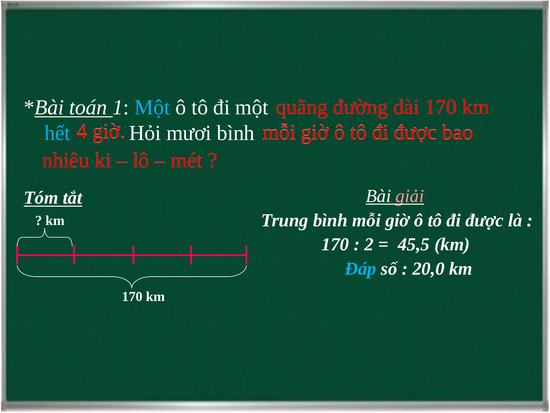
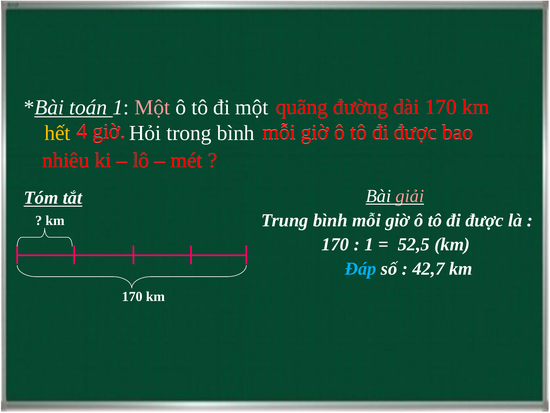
Một colour: light blue -> pink (152, 107)
hết colour: light blue -> yellow (57, 133)
mươi: mươi -> trong (189, 133)
2: 2 -> 1 (369, 244)
45,5: 45,5 -> 52,5 (414, 244)
20,0: 20,0 -> 42,7 (428, 268)
